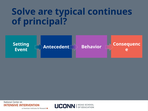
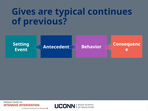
Solve: Solve -> Gives (24, 12)
principal: principal -> previous (45, 21)
